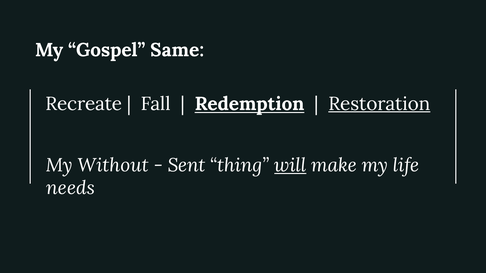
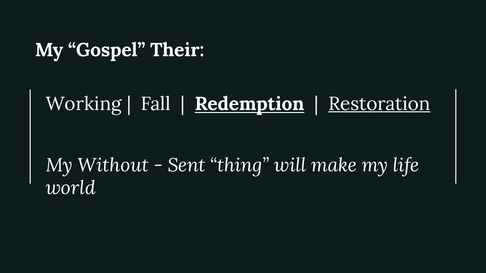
Same: Same -> Their (177, 50)
Recreate: Recreate -> Working (84, 104)
will underline: present -> none (290, 166)
needs: needs -> world (71, 188)
